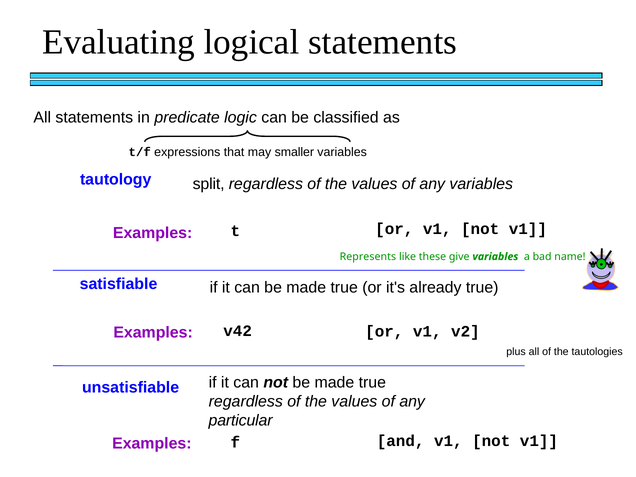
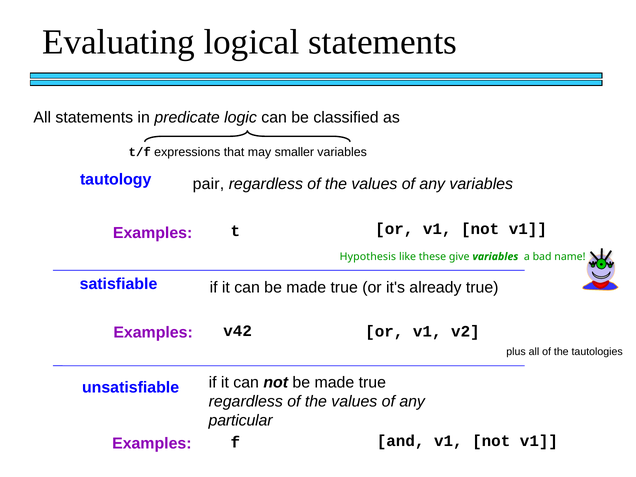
split: split -> pair (208, 184)
Represents: Represents -> Hypothesis (368, 257)
